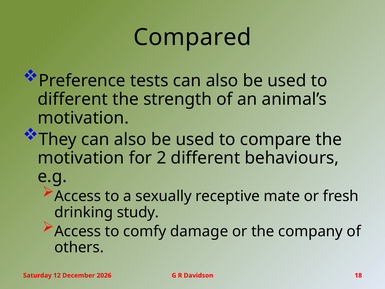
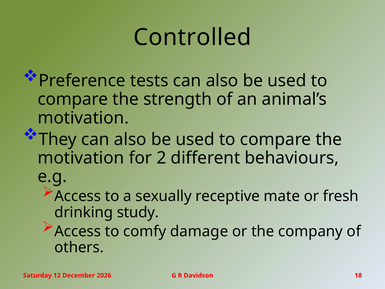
Compared: Compared -> Controlled (192, 37)
different: different -> compare (73, 99)
